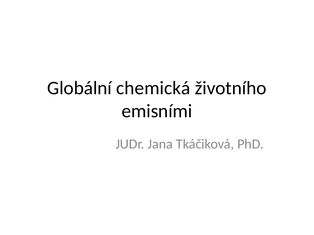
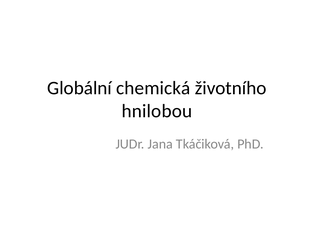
emisními: emisními -> hnilobou (157, 111)
